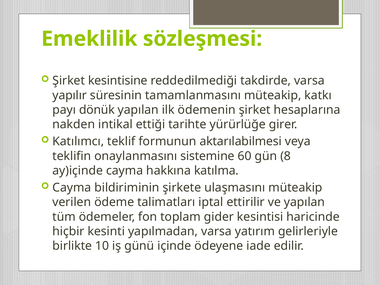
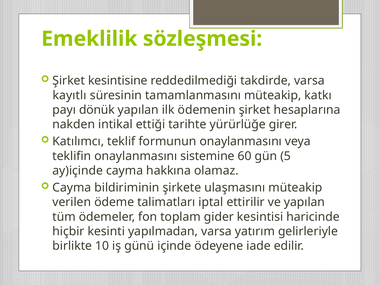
yapılır: yapılır -> kayıtlı (70, 95)
formunun aktarılabilmesi: aktarılabilmesi -> onaylanmasını (241, 141)
8: 8 -> 5 (286, 156)
katılma: katılma -> olamaz (216, 171)
